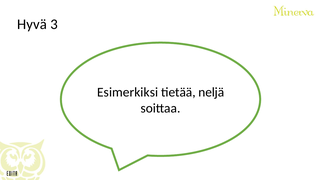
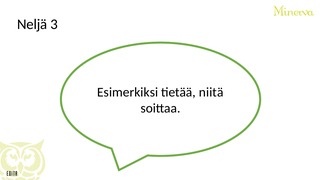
Hyvä: Hyvä -> Neljä (32, 24)
neljä: neljä -> niitä (211, 92)
